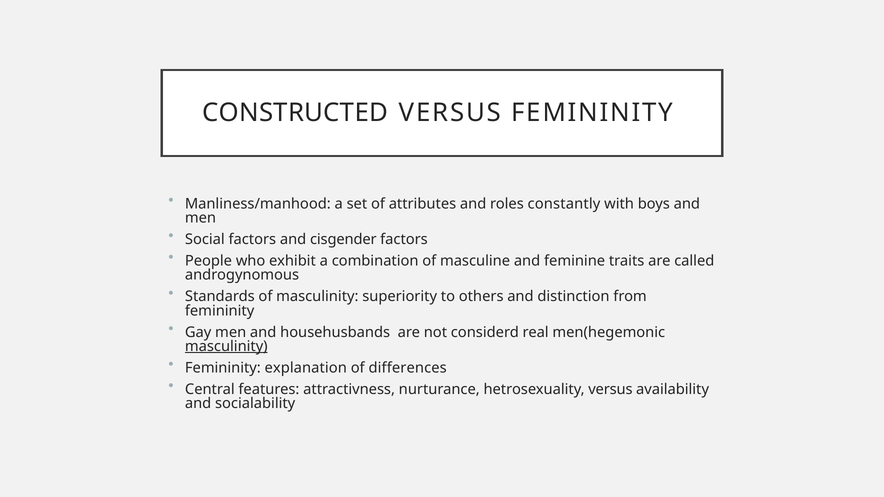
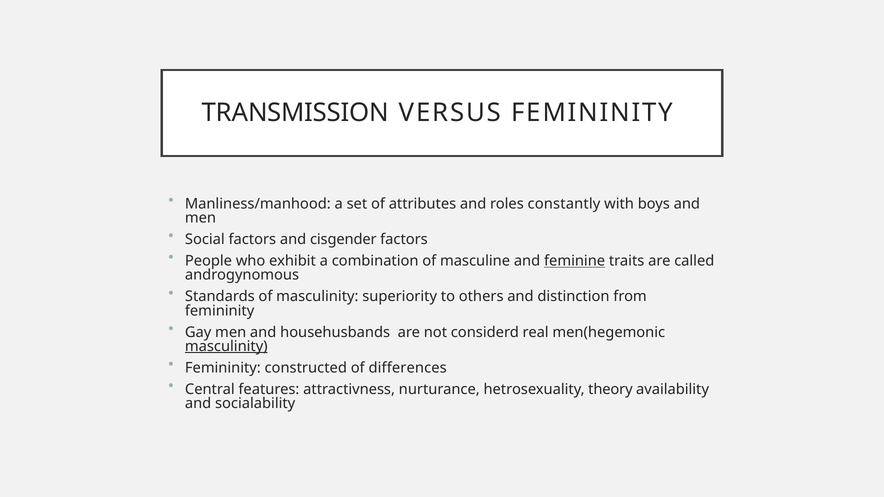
CONSTRUCTED: CONSTRUCTED -> TRANSMISSION (295, 113)
feminine underline: none -> present (575, 261)
explanation: explanation -> constructed (306, 368)
hetrosexuality versus: versus -> theory (610, 390)
